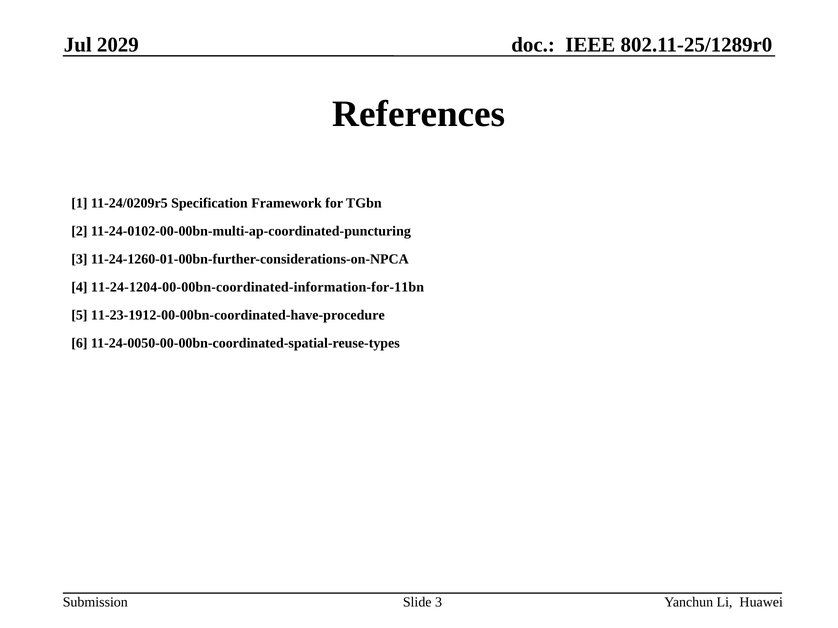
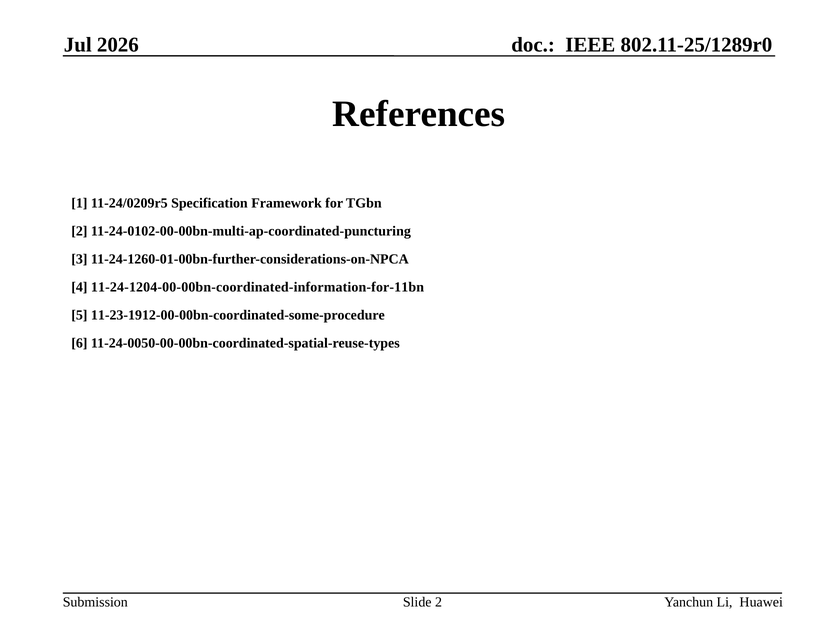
2029: 2029 -> 2026 (118, 45)
11-23-1912-00-00bn-coordinated-have-procedure: 11-23-1912-00-00bn-coordinated-have-procedure -> 11-23-1912-00-00bn-coordinated-some-procedure (238, 315)
Slide 3: 3 -> 2 (439, 603)
